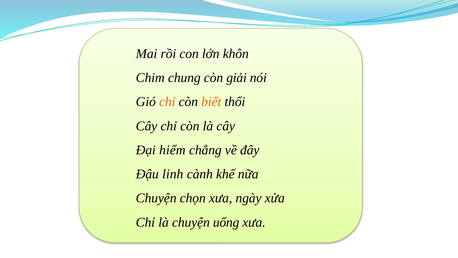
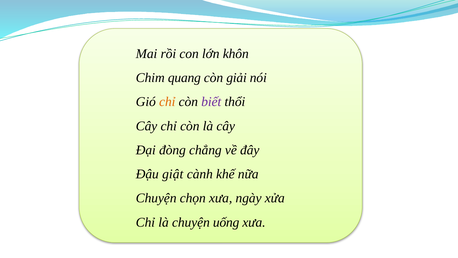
chung: chung -> quang (184, 78)
biết colour: orange -> purple (211, 102)
hiểm: hiểm -> đòng (172, 150)
linh: linh -> giật (173, 174)
